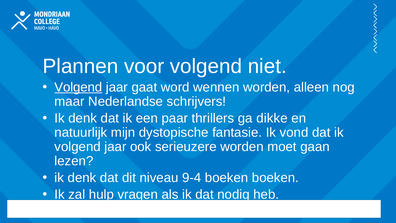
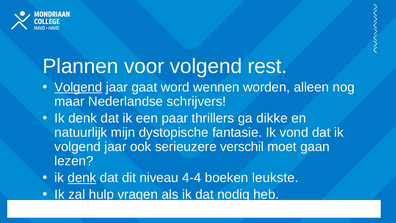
niet: niet -> rest (267, 66)
serieuzere worden: worden -> verschil (242, 147)
denk underline: none -> present (82, 178)
9-4: 9-4 -> 4-4 (192, 178)
boeken boeken: boeken -> leukste (275, 178)
